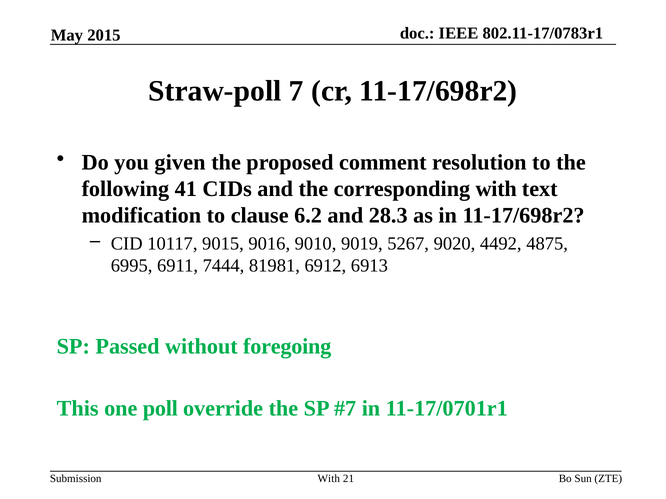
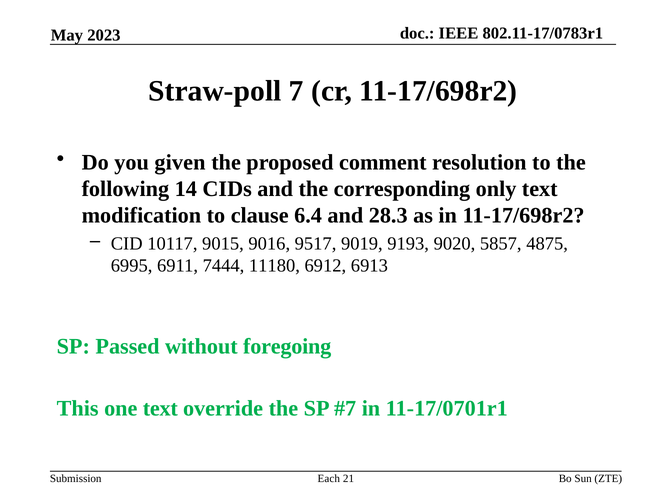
2015: 2015 -> 2023 (104, 36)
41: 41 -> 14 (186, 189)
corresponding with: with -> only (496, 189)
6.2: 6.2 -> 6.4 (308, 216)
9010: 9010 -> 9517 (316, 244)
5267: 5267 -> 9193 (408, 244)
4492: 4492 -> 5857 (501, 244)
81981: 81981 -> 11180 (274, 266)
one poll: poll -> text (160, 409)
With: With -> Each (329, 479)
